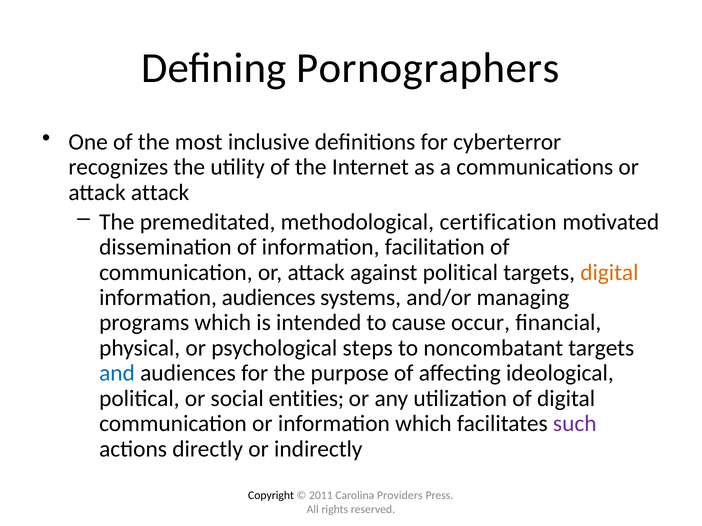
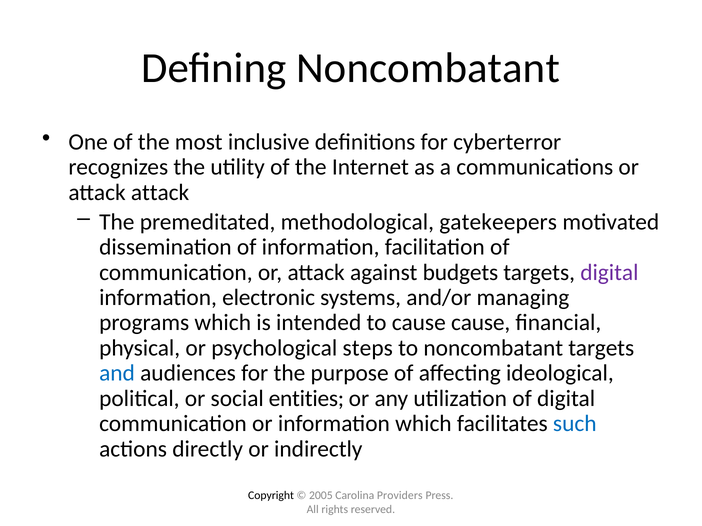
Defining Pornographers: Pornographers -> Noncombatant (428, 68)
certification: certification -> gatekeepers (498, 222)
against political: political -> budgets (460, 273)
digital colour: orange -> purple (609, 273)
information audiences: audiences -> electronic (269, 298)
cause occur: occur -> cause (481, 323)
such colour: purple -> blue (575, 424)
2011: 2011 -> 2005 (321, 496)
